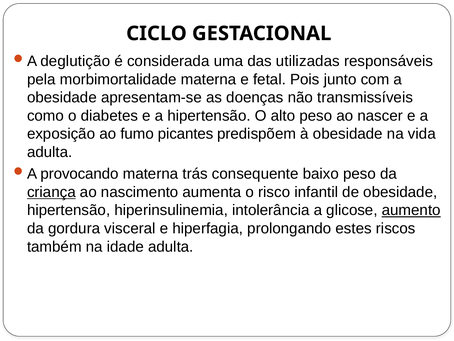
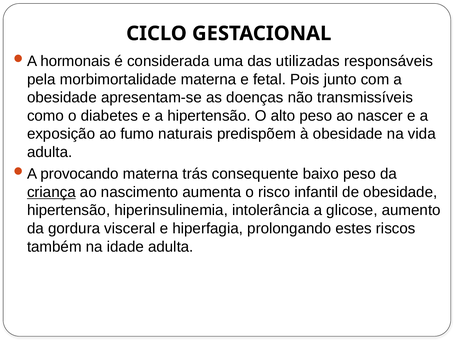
deglutição: deglutição -> hormonais (75, 61)
picantes: picantes -> naturais (185, 134)
aumento underline: present -> none (411, 210)
